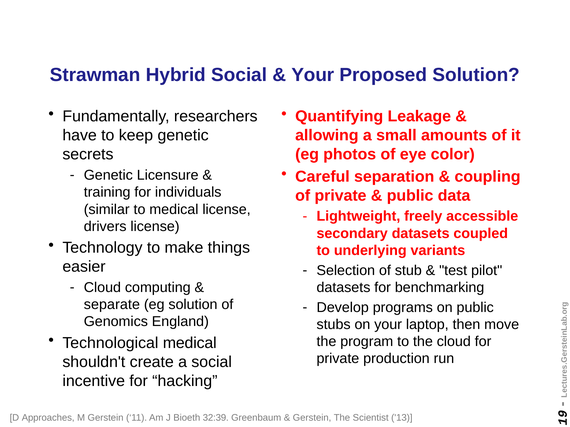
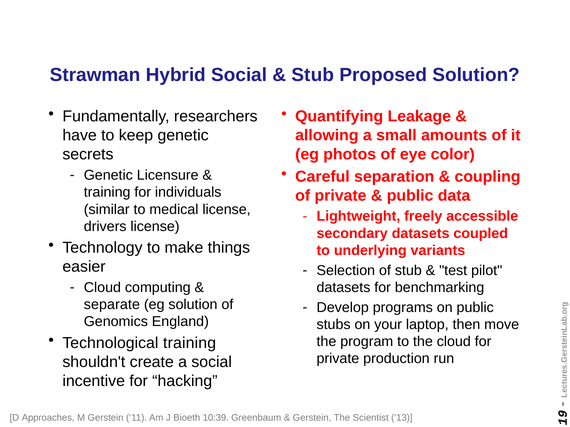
Your: Your -> Stub (313, 75)
Technological medical: medical -> training (190, 343)
32:39: 32:39 -> 10:39 (216, 418)
